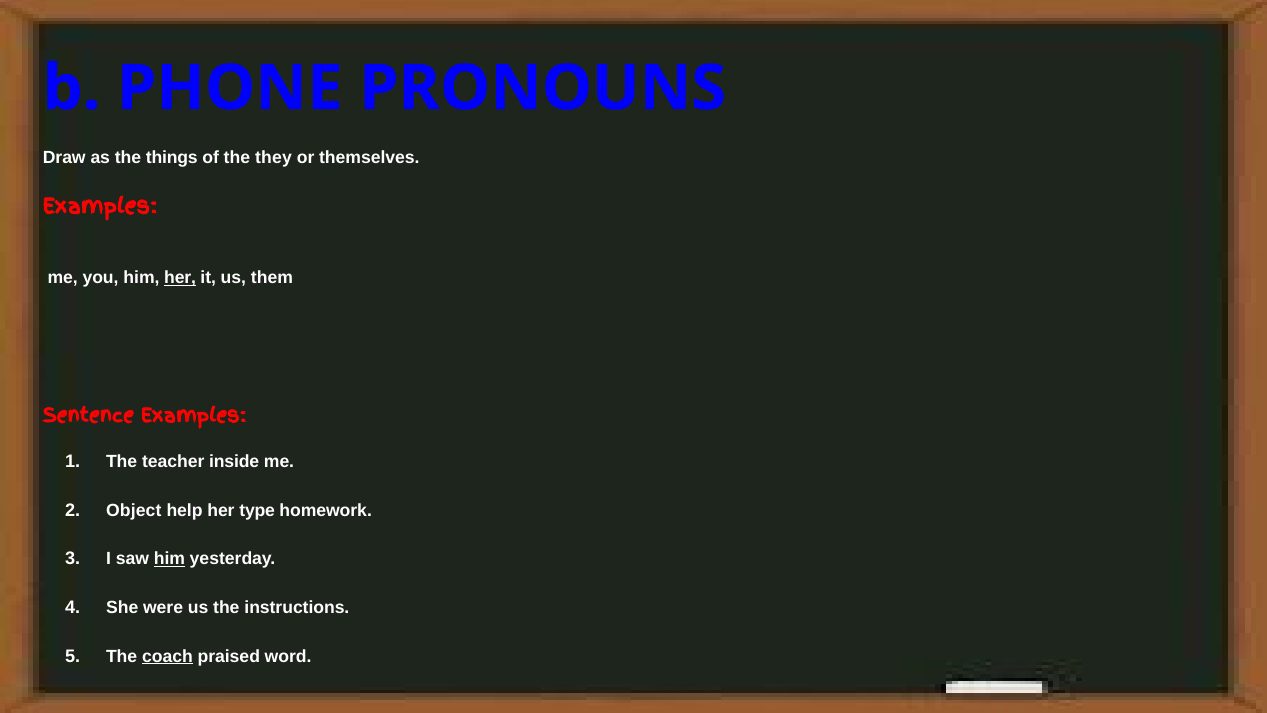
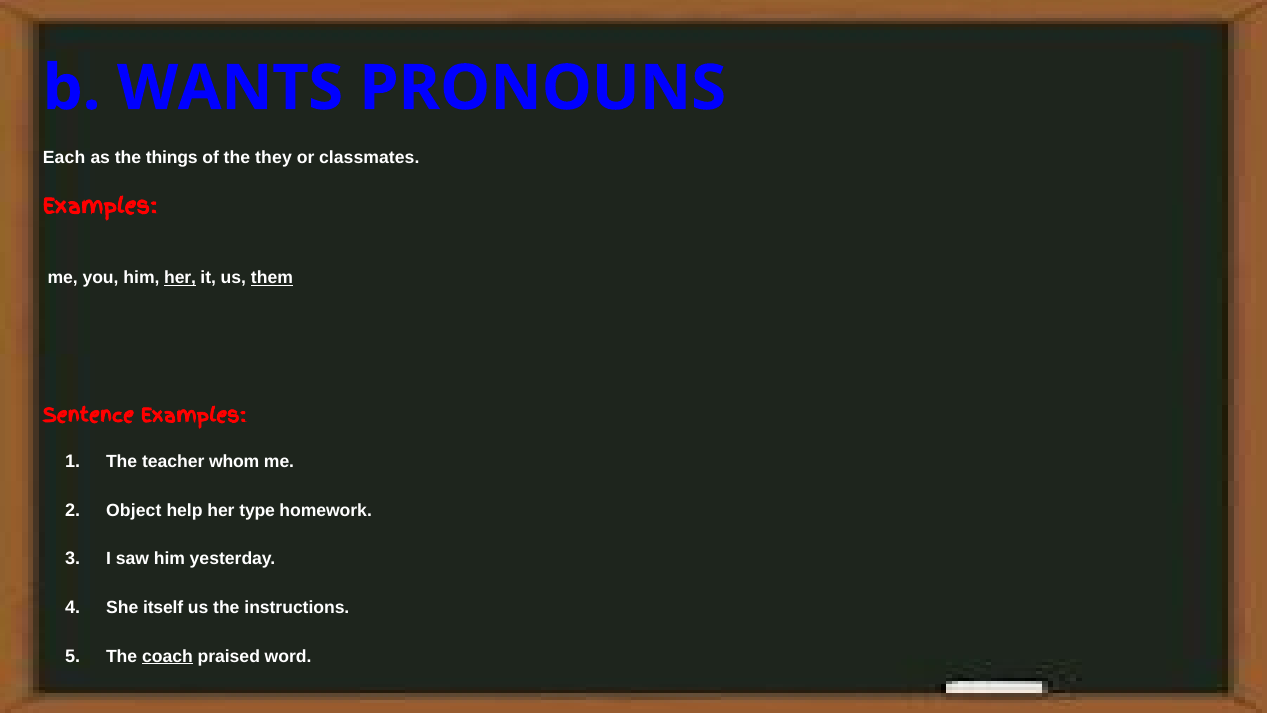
PHONE: PHONE -> WANTS (230, 88)
Draw: Draw -> Each (64, 158)
themselves: themselves -> classmates (369, 158)
them underline: none -> present (272, 278)
inside: inside -> whom (234, 462)
him underline: present -> none (169, 559)
were: were -> itself (163, 607)
